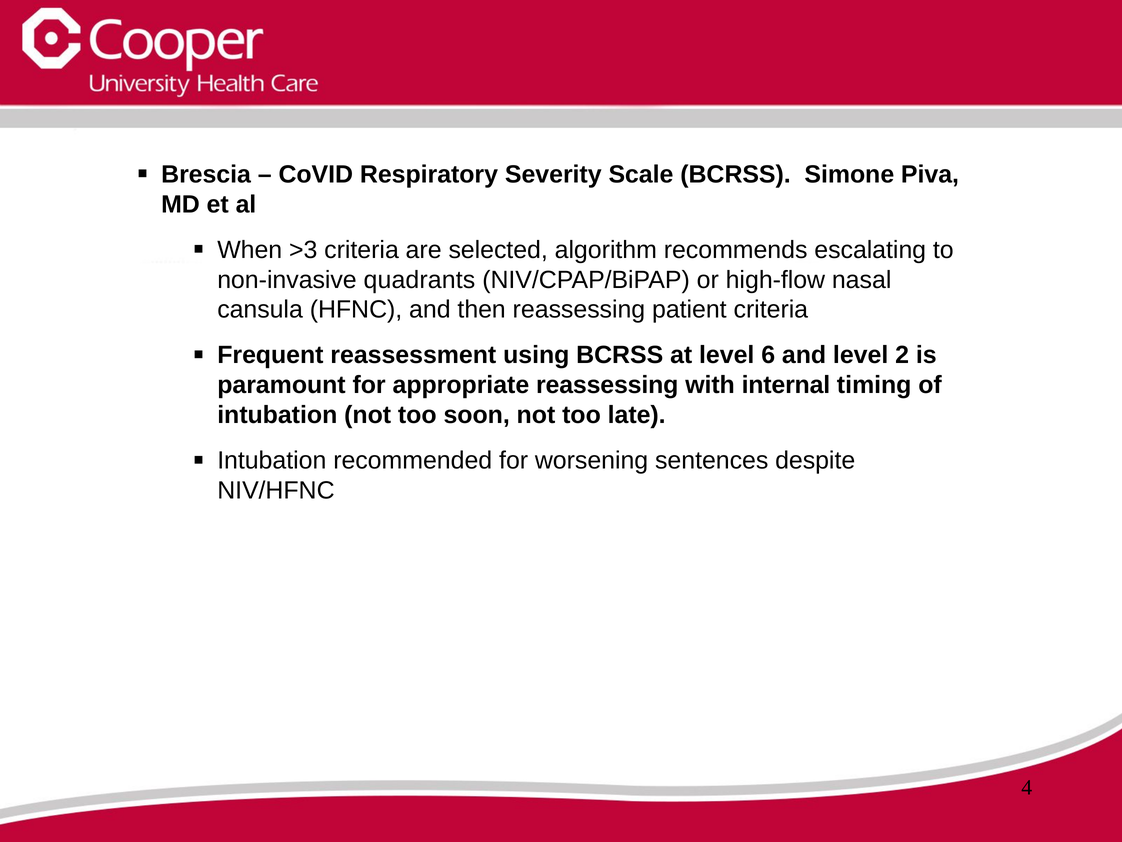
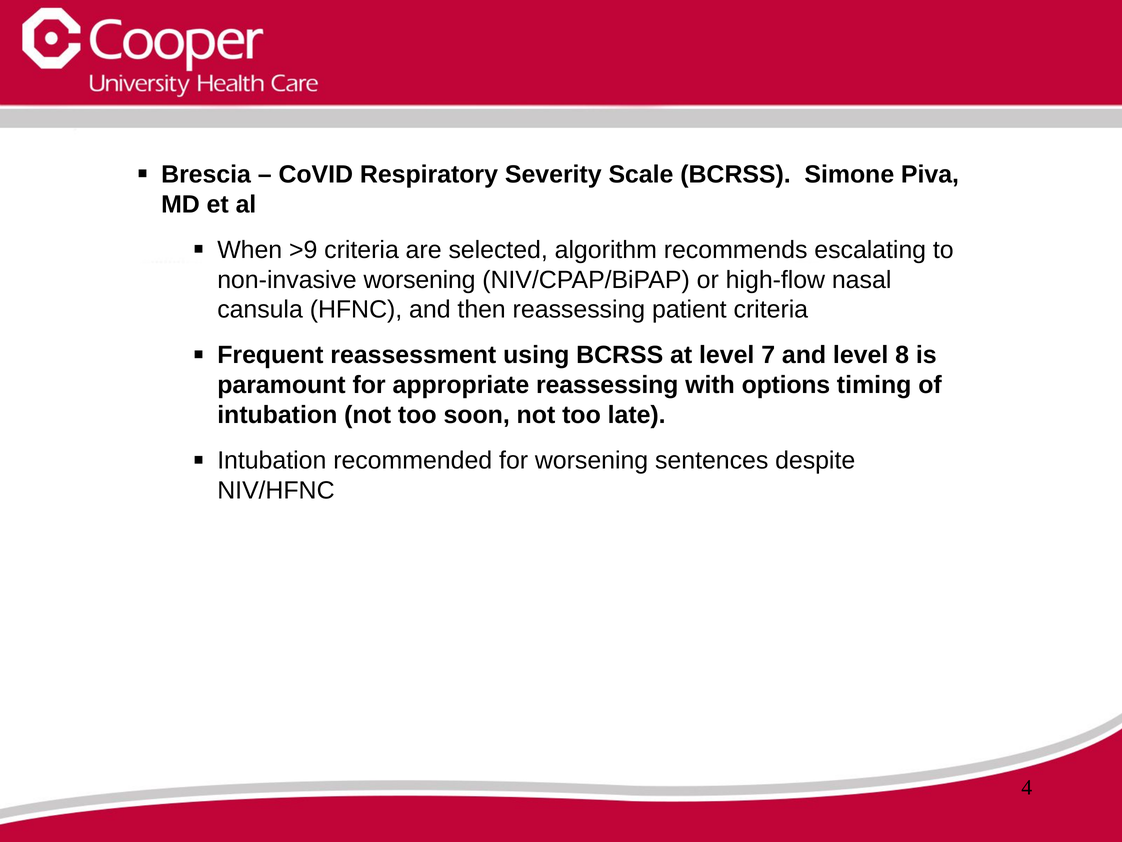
>3: >3 -> >9 (303, 250)
non-invasive quadrants: quadrants -> worsening (420, 280)
6: 6 -> 7 (768, 355)
2: 2 -> 8 (902, 355)
internal: internal -> options (786, 385)
